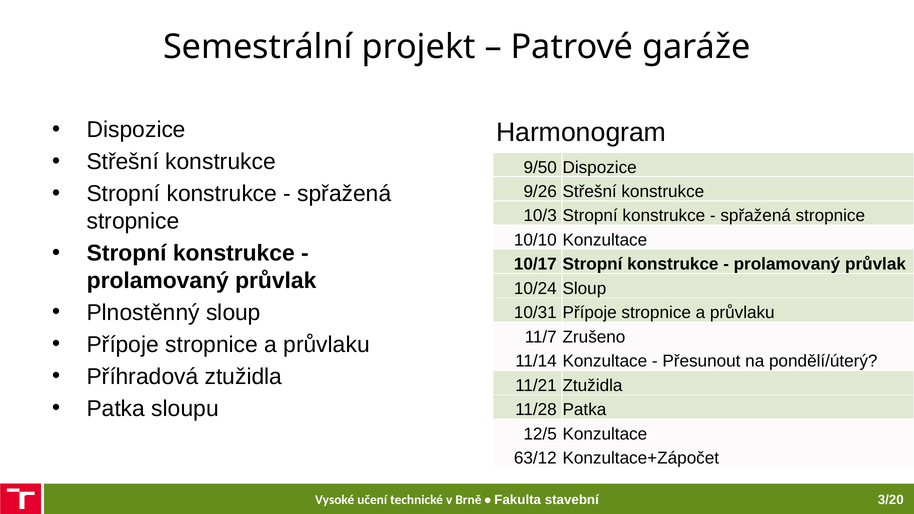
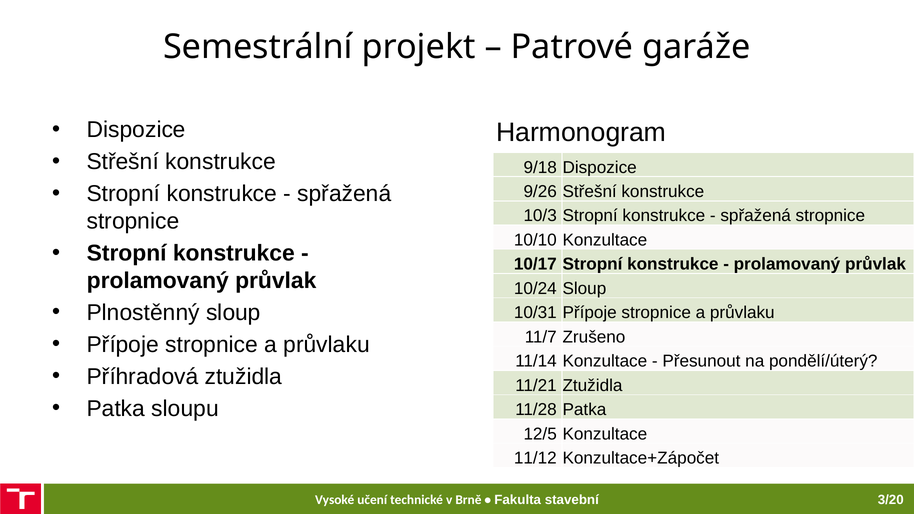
9/50: 9/50 -> 9/18 (540, 167)
63/12: 63/12 -> 11/12 (535, 458)
